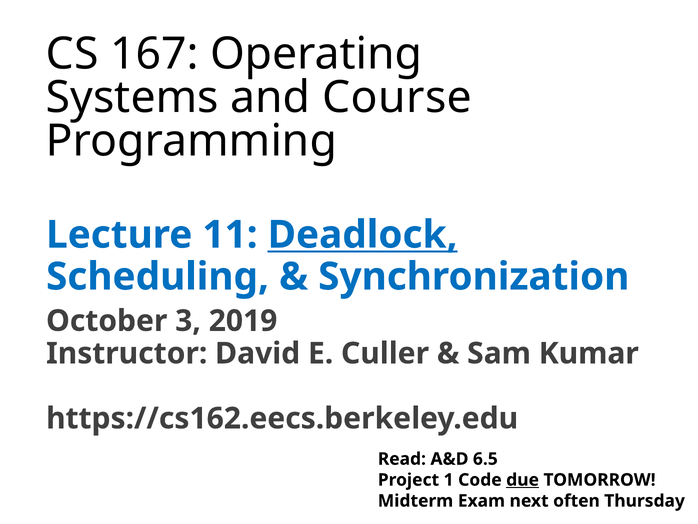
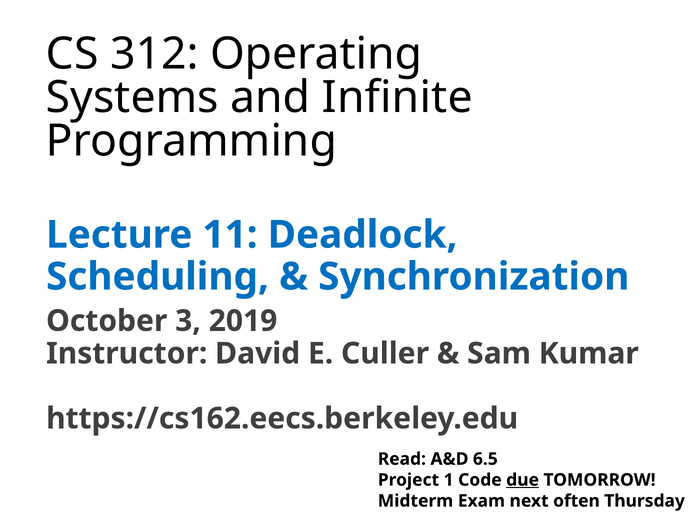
167: 167 -> 312 (154, 54)
Course: Course -> Infinite (397, 97)
Deadlock underline: present -> none (363, 235)
